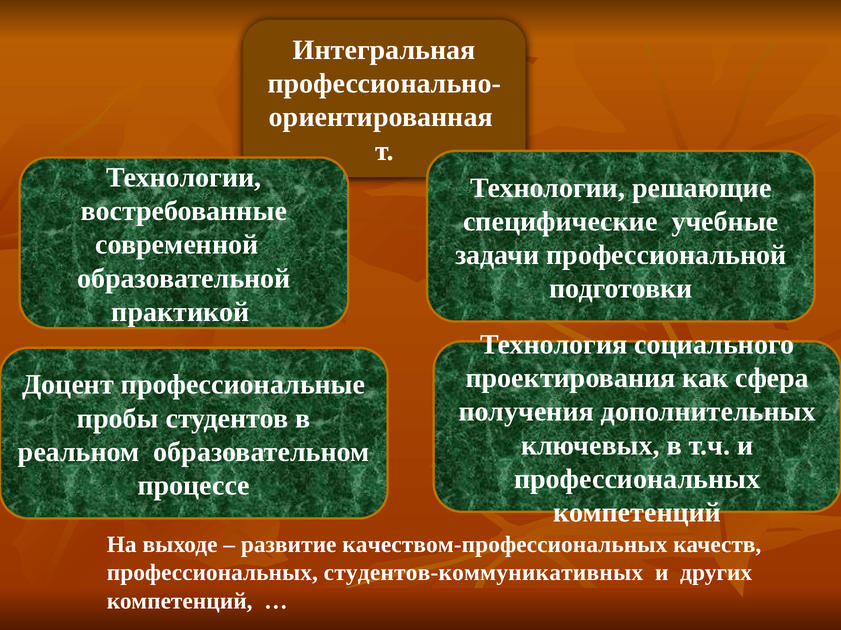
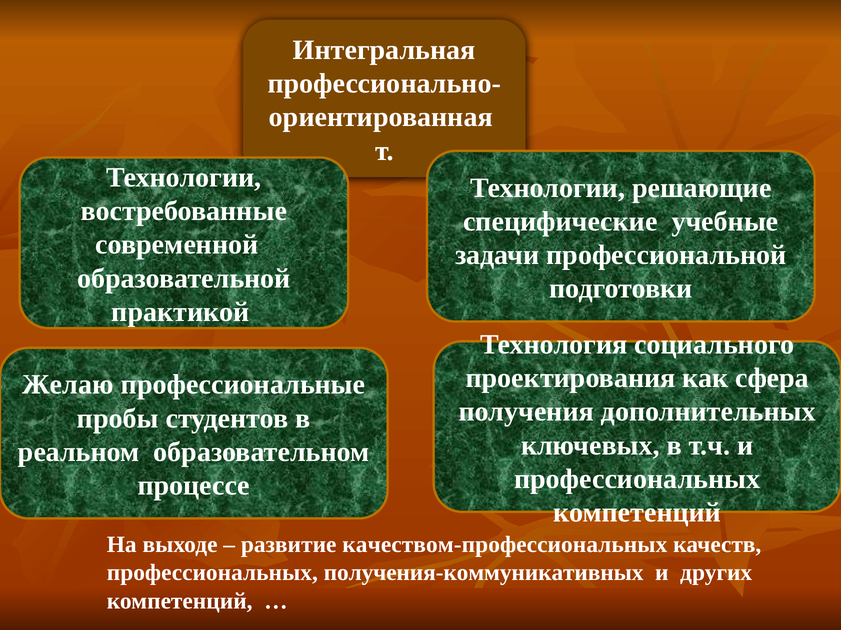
Доцент: Доцент -> Желаю (68, 385)
студентов-коммуникативных: студентов-коммуникативных -> получения-коммуникативных (484, 573)
